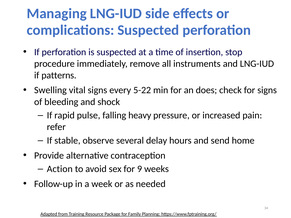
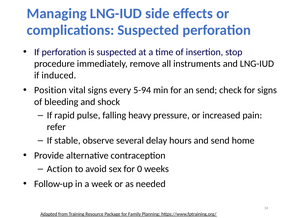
patterns: patterns -> induced (59, 75)
Swelling: Swelling -> Position (50, 90)
5-22: 5-22 -> 5-94 (142, 90)
an does: does -> send (206, 90)
9: 9 -> 0 (140, 169)
